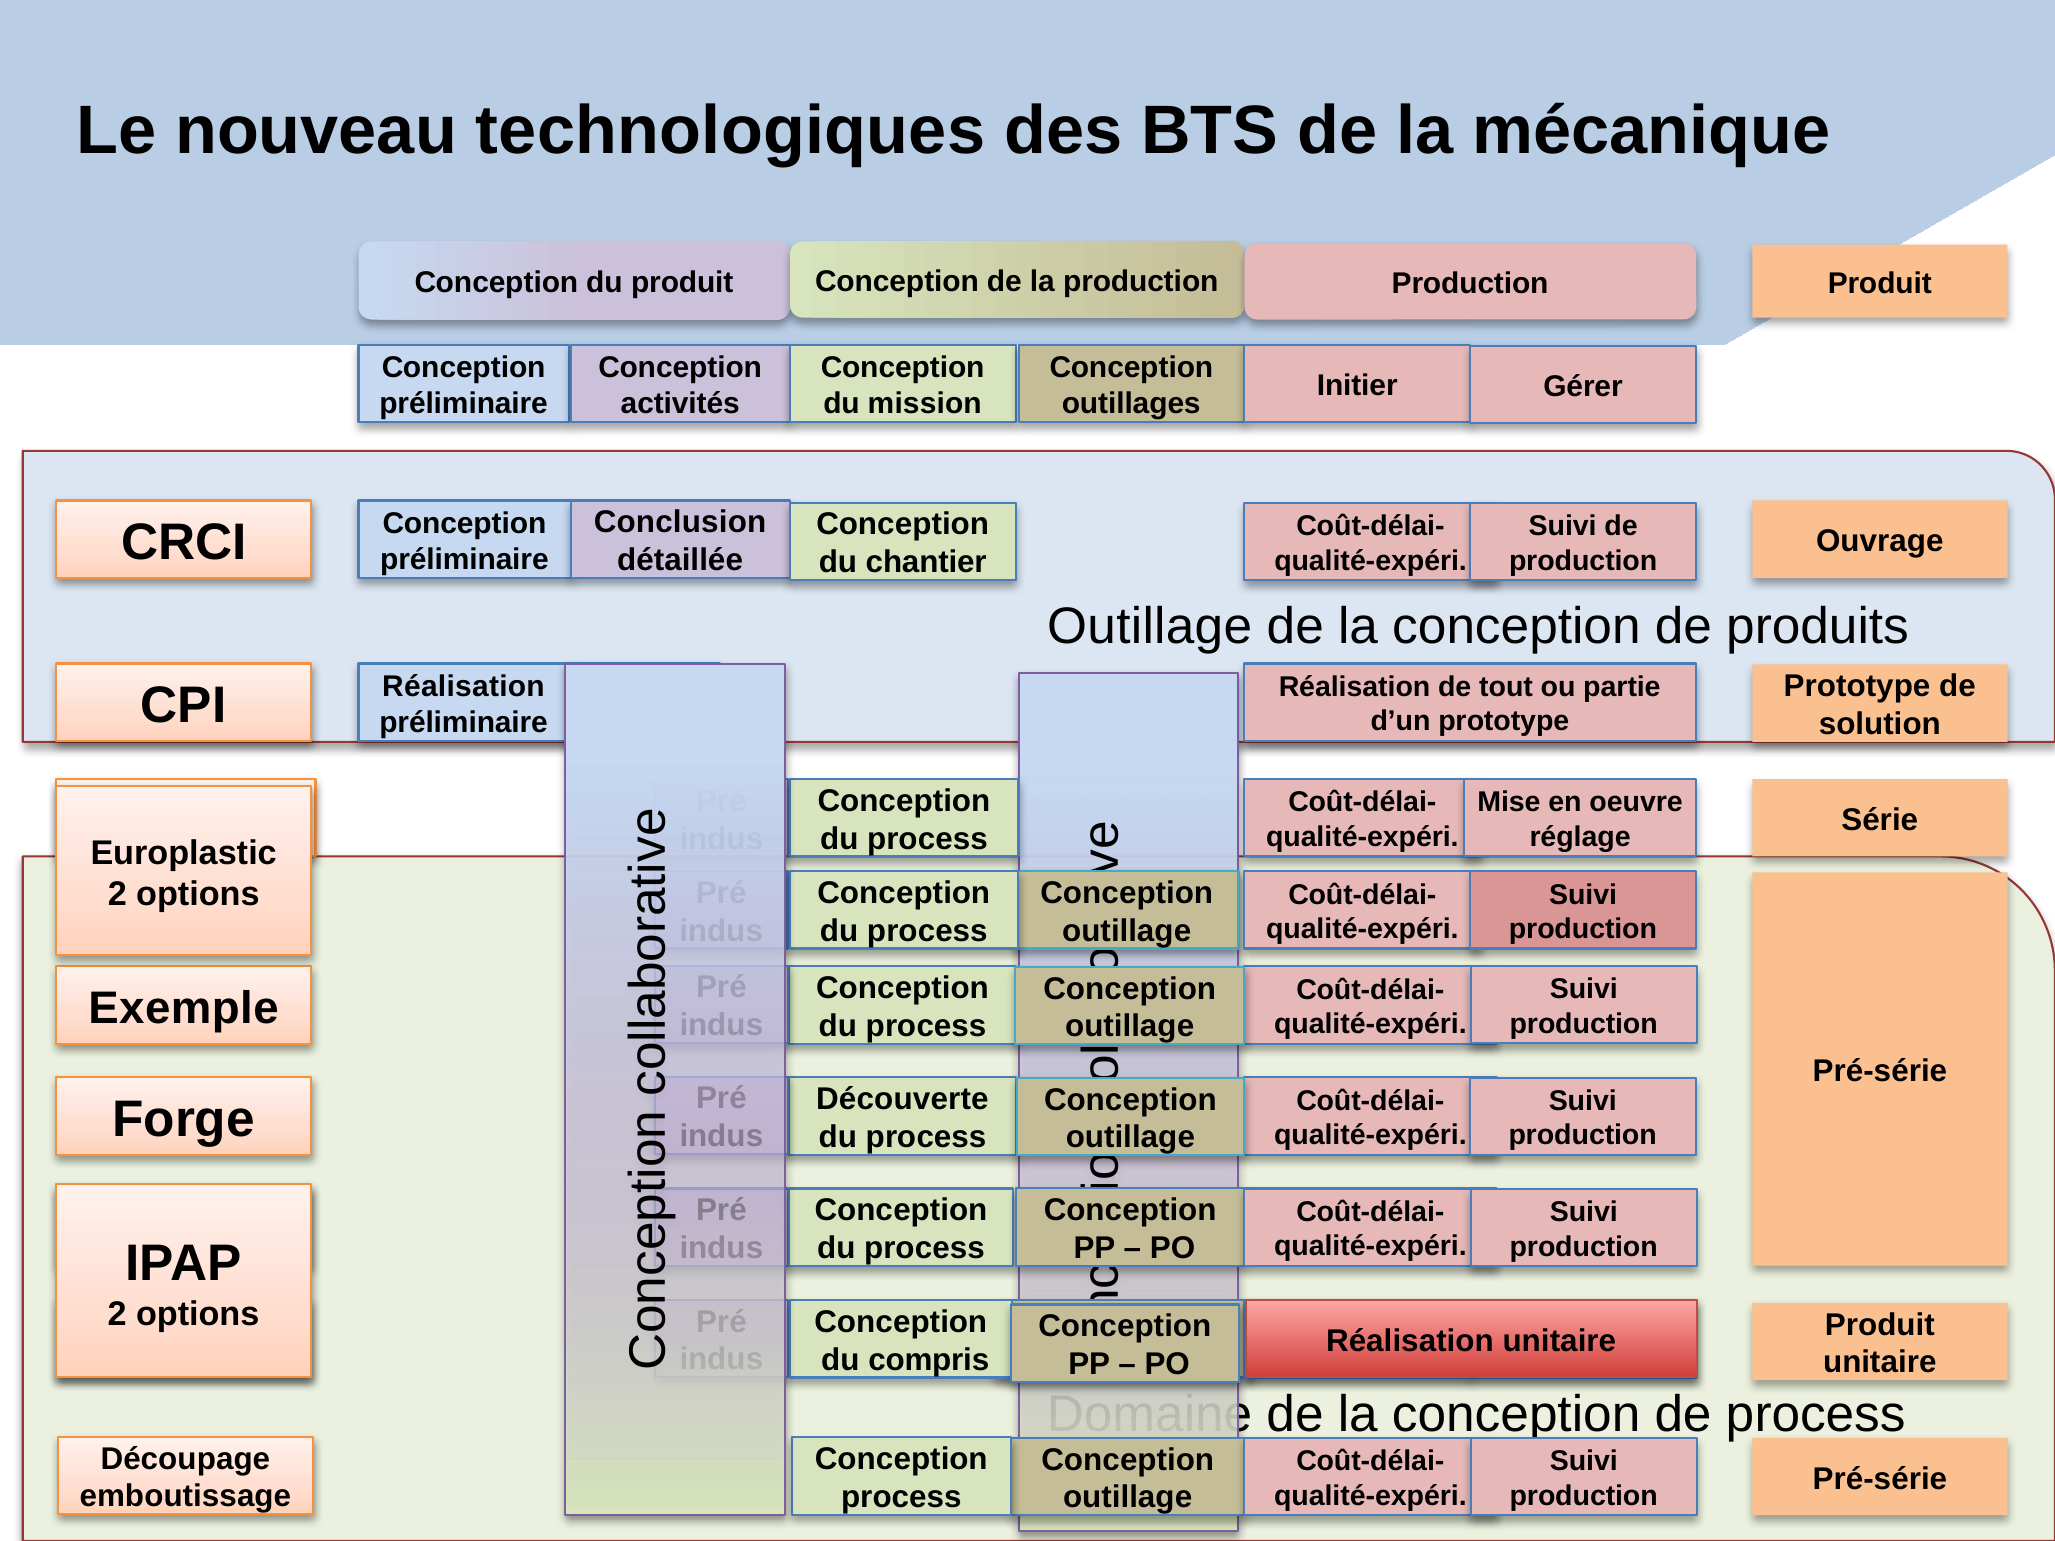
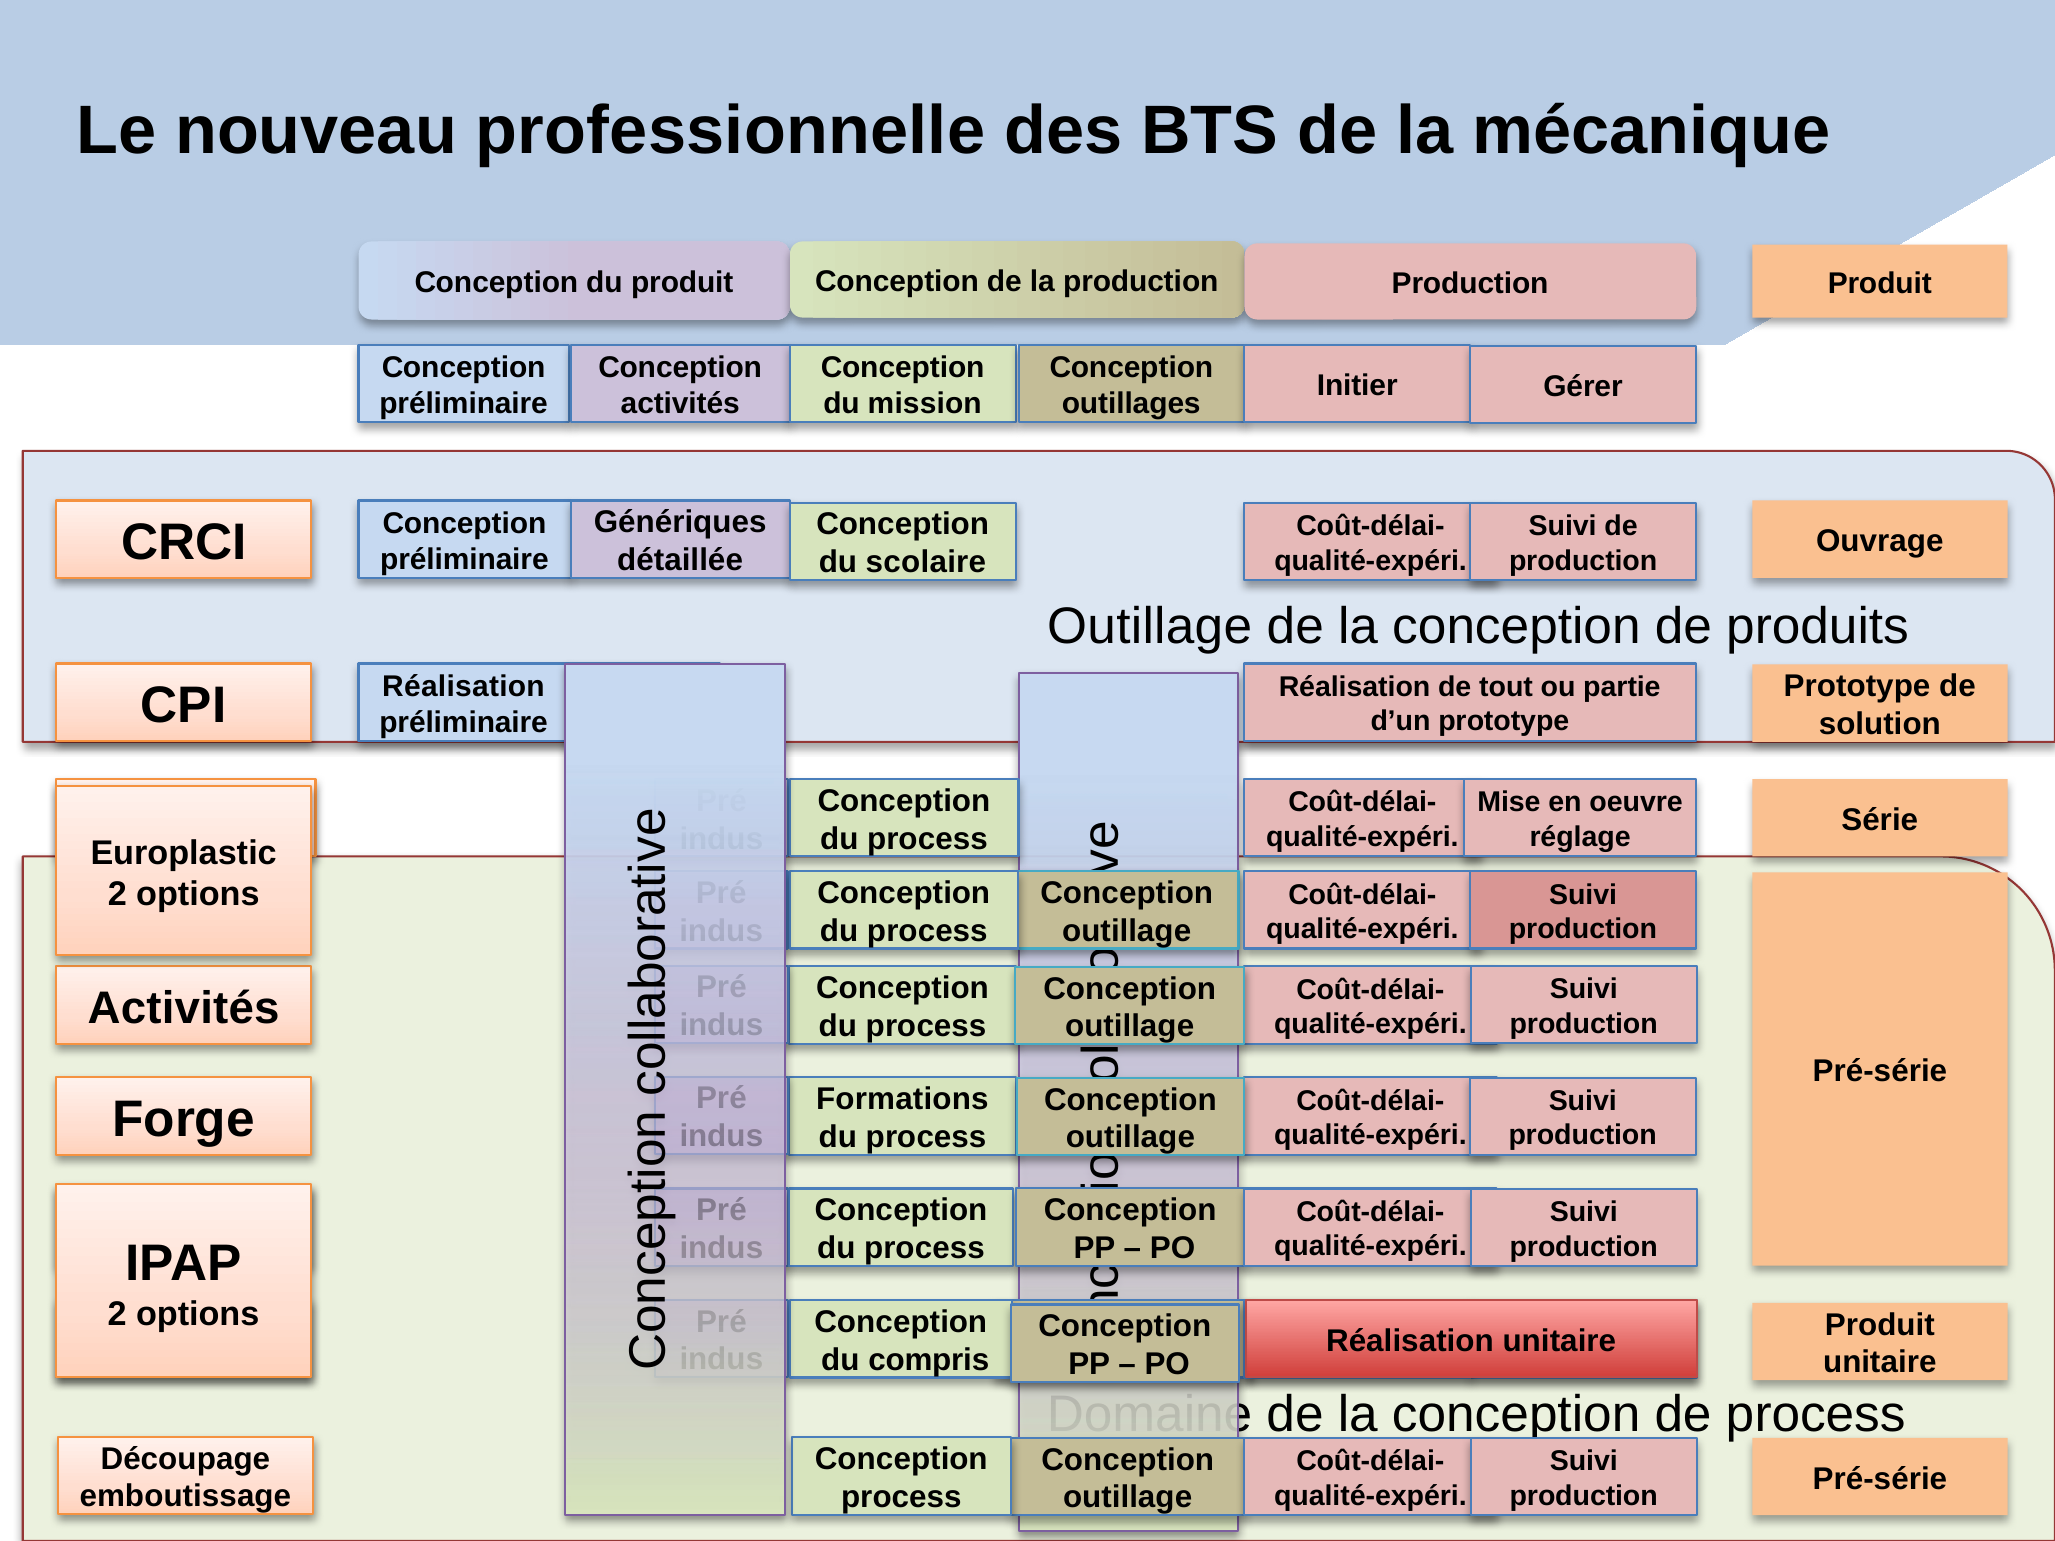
technologiques: technologiques -> professionnelle (731, 131)
Conclusion: Conclusion -> Génériques (680, 523)
chantier: chantier -> scolaire (926, 562)
Exemple: Exemple -> Activités (184, 1008)
Découverte: Découverte -> Formations (902, 1099)
